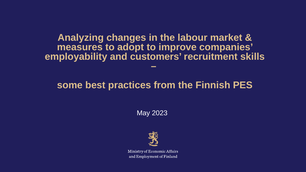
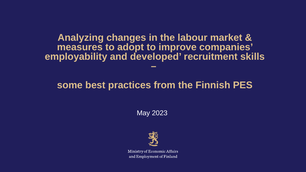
customers: customers -> developed (156, 57)
